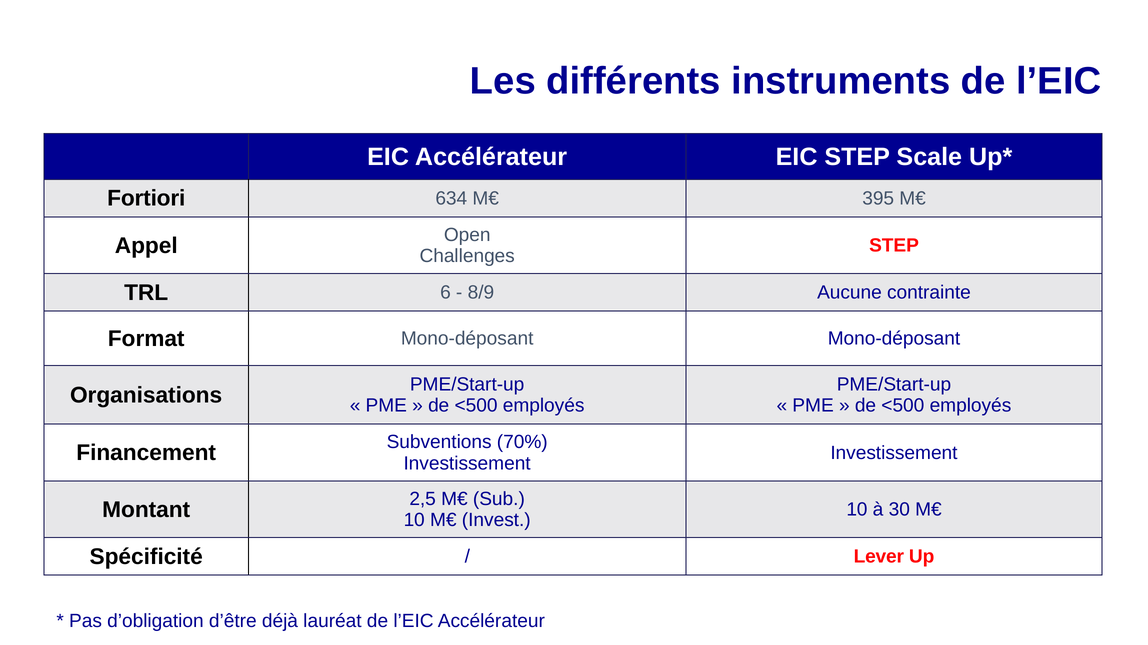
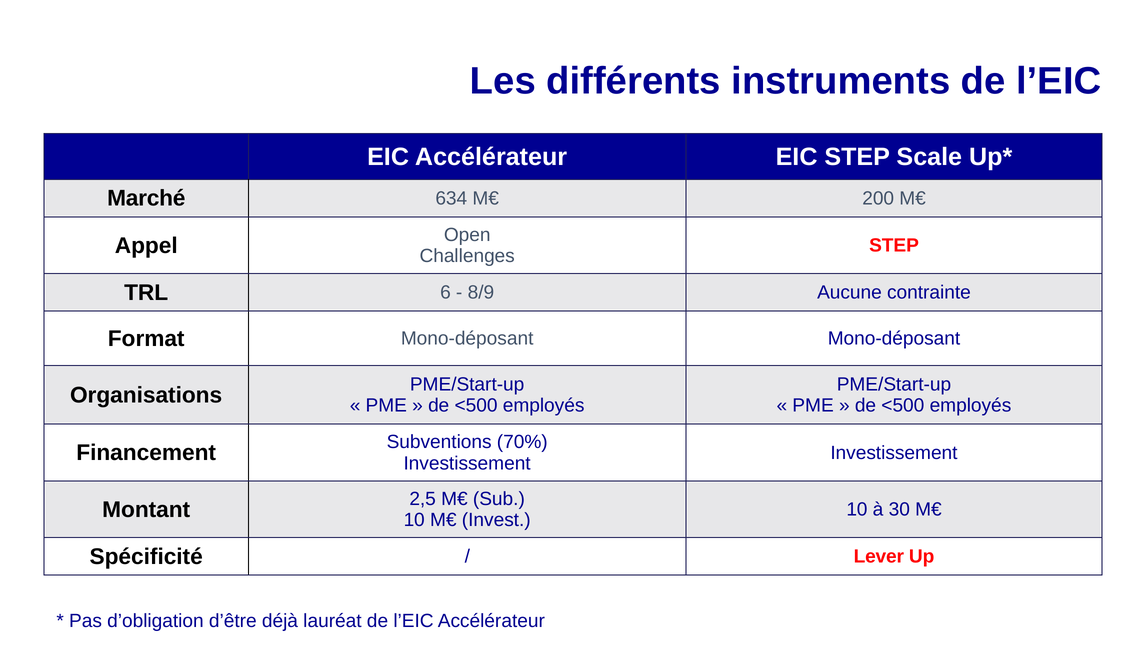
Fortiori: Fortiori -> Marché (146, 199)
395: 395 -> 200 (878, 199)
